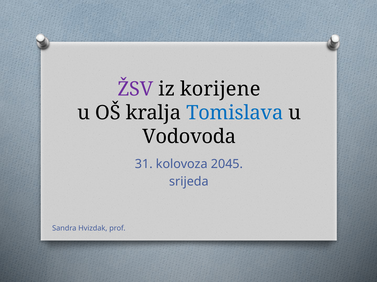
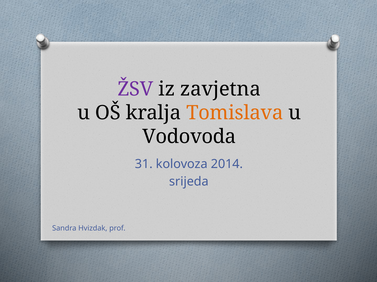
korijene: korijene -> zavjetna (220, 89)
Tomislava colour: blue -> orange (235, 113)
2045: 2045 -> 2014 (227, 164)
